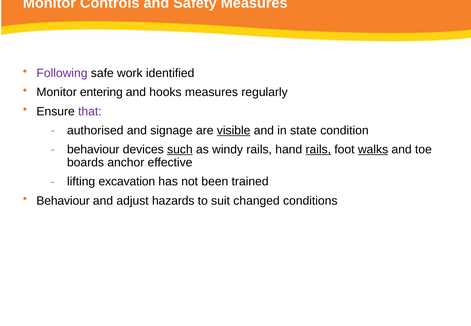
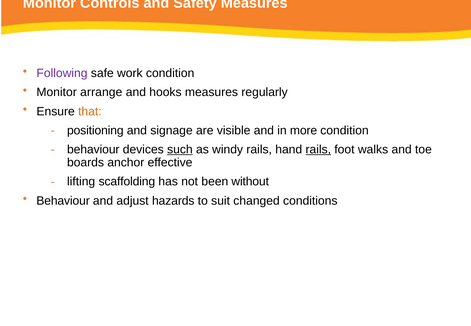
work identified: identified -> condition (170, 73)
entering: entering -> arrange (101, 92)
that colour: purple -> orange (90, 111)
authorised: authorised -> positioning (95, 130)
visible underline: present -> none (234, 130)
state: state -> more (304, 130)
walks underline: present -> none (373, 150)
excavation: excavation -> scaffolding (127, 182)
trained: trained -> without (250, 182)
